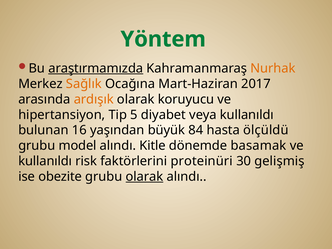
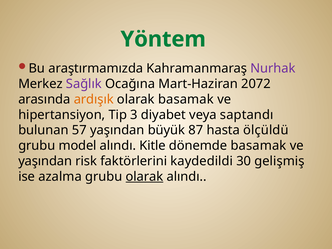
araştırmamızda underline: present -> none (96, 68)
Nurhak colour: orange -> purple (273, 68)
Sağlık colour: orange -> purple (84, 84)
2017: 2017 -> 2072 (256, 84)
olarak koruyucu: koruyucu -> basamak (186, 99)
5: 5 -> 3 (134, 115)
veya kullanıldı: kullanıldı -> saptandı (247, 115)
16: 16 -> 57 (79, 130)
84: 84 -> 87 (196, 130)
kullanıldı: kullanıldı -> yaşından (45, 161)
proteinüri: proteinüri -> kaydedildi (202, 161)
obezite: obezite -> azalma (60, 177)
